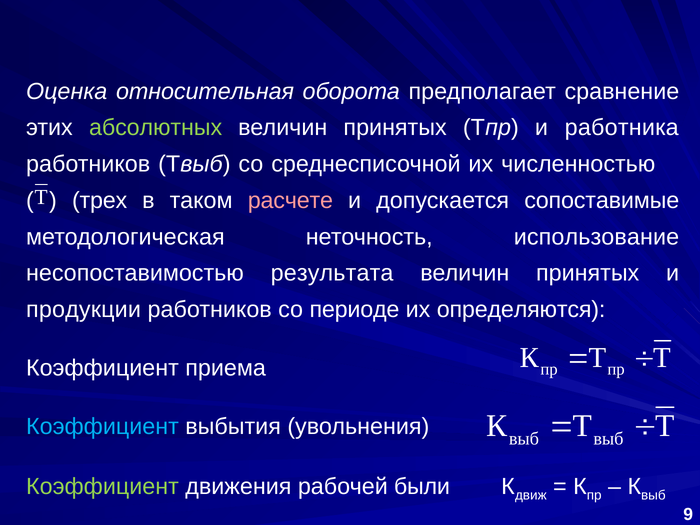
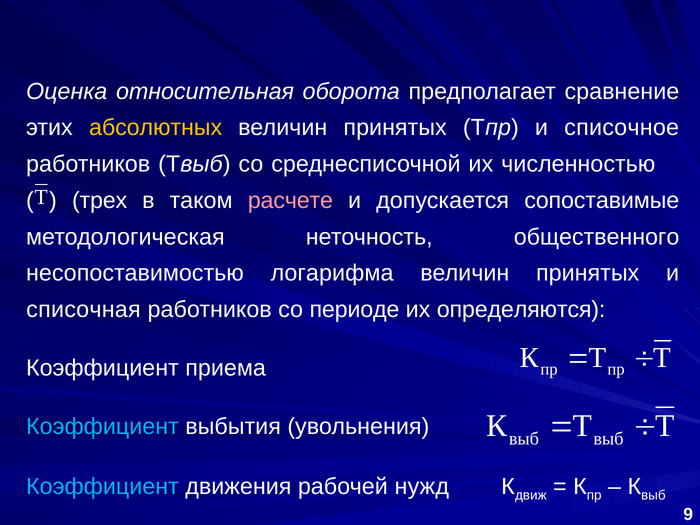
абсолютных colour: light green -> yellow (156, 128)
работника: работника -> списочное (622, 128)
использование: использование -> общественного (597, 237)
результата: результата -> логарифма (332, 273)
продукции: продукции -> списочная (83, 310)
Коэффициент colour: light green -> light blue (102, 486)
были: были -> нужд (422, 486)
